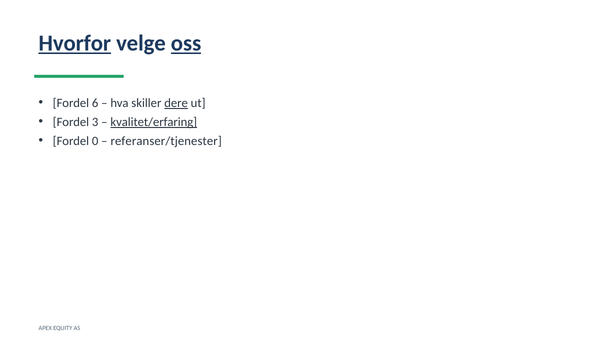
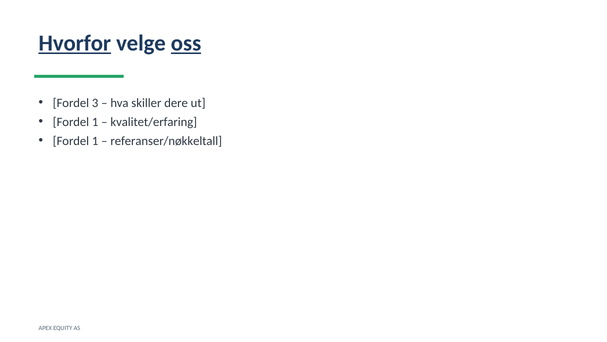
6: 6 -> 3 (95, 103)
dere underline: present -> none (176, 103)
3: 3 -> 1 (95, 122)
kvalitet/erfaring underline: present -> none (154, 122)
0: 0 -> 1 (95, 141)
referanser/tjenester: referanser/tjenester -> referanser/nøkkeltall (166, 141)
